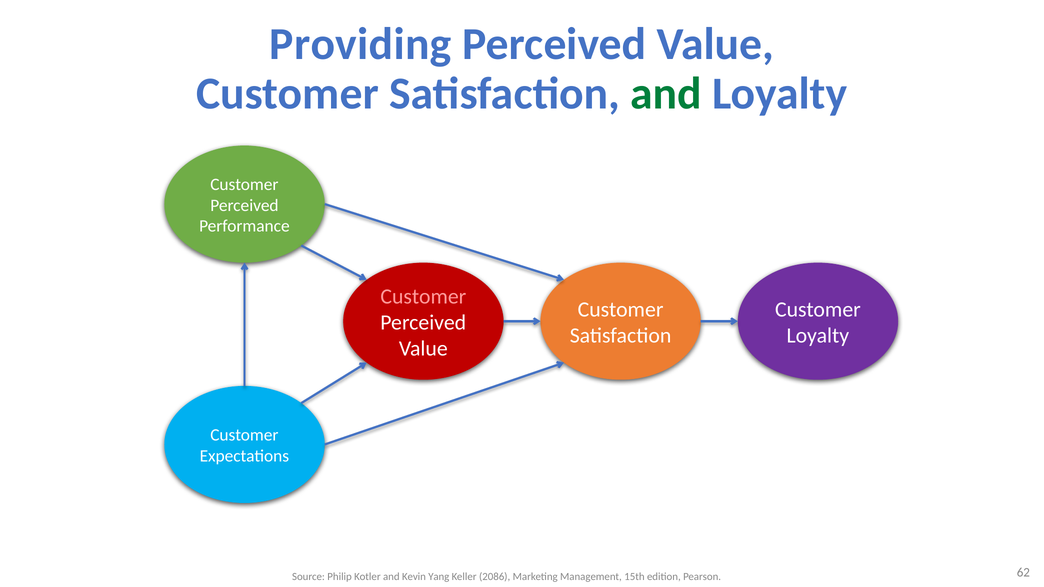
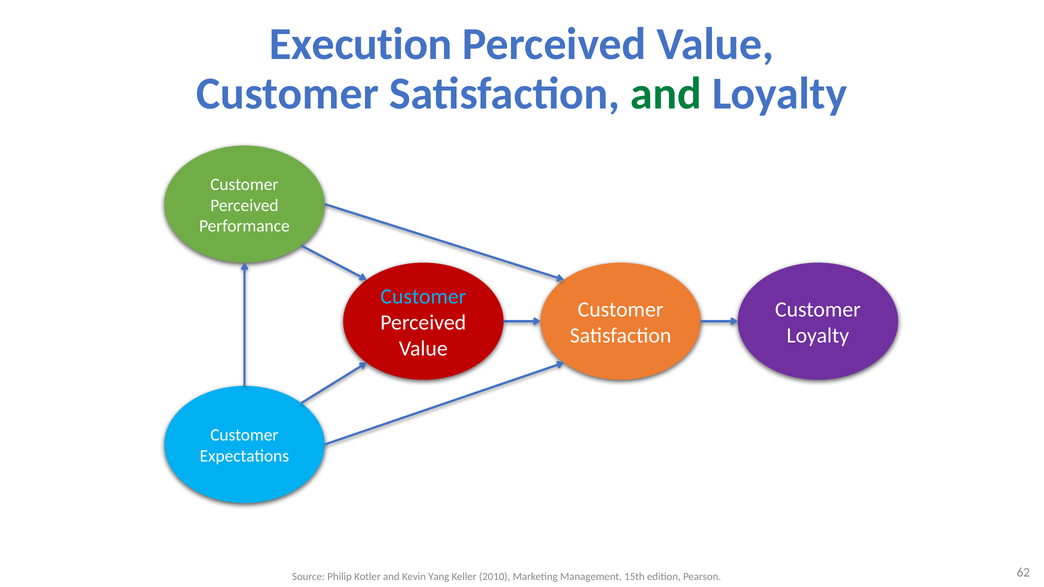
Providing: Providing -> Execution (361, 44)
Customer colour: pink -> light blue (423, 297)
2086: 2086 -> 2010 (495, 577)
